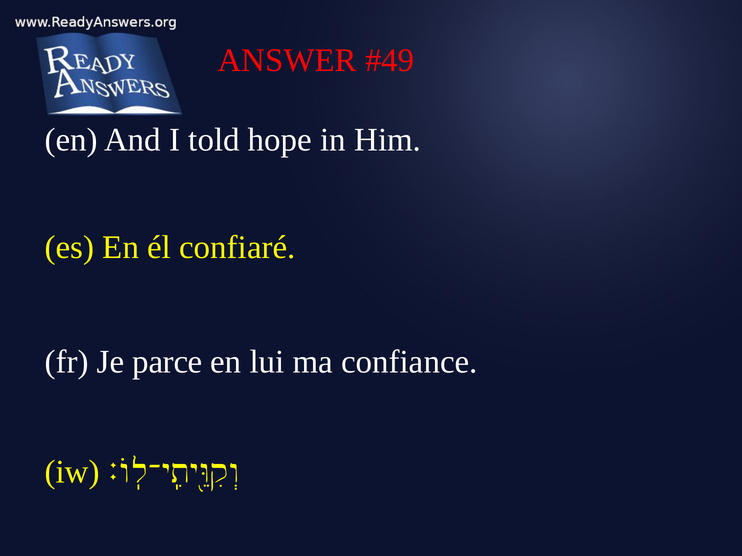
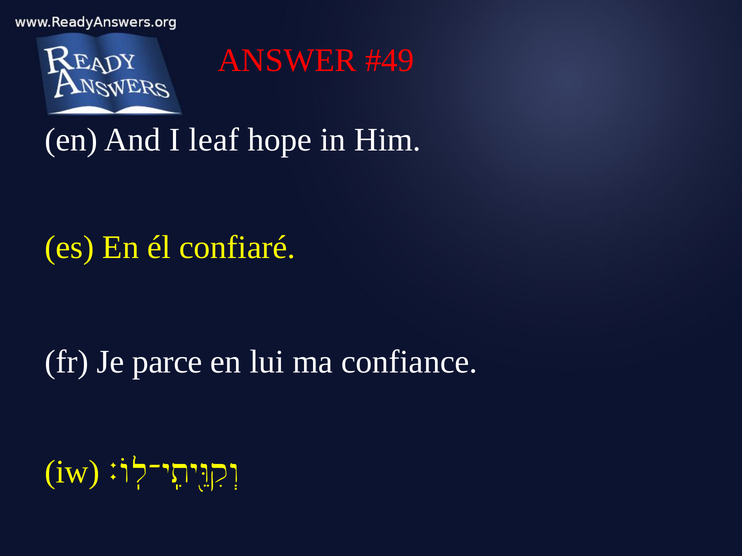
told: told -> leaf (214, 140)
